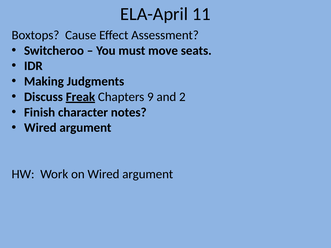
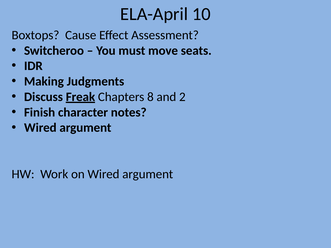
11: 11 -> 10 (201, 14)
9: 9 -> 8 (150, 97)
